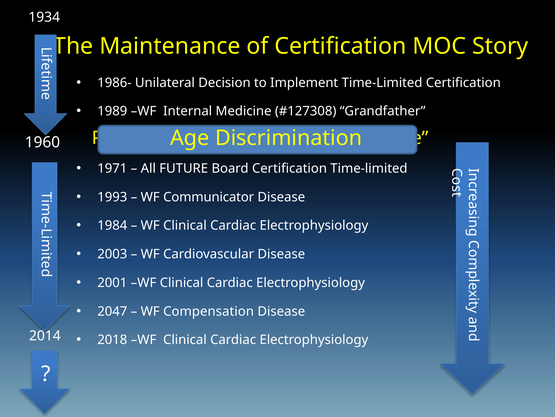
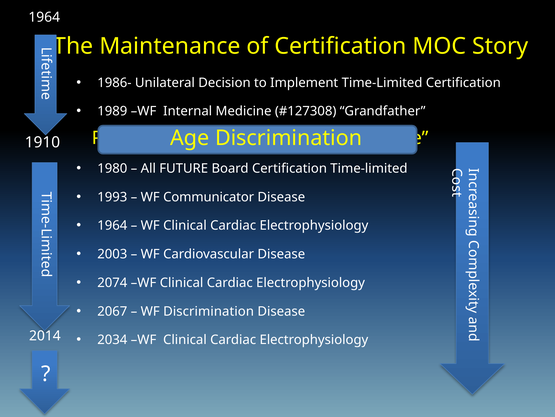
1934: 1934 -> 1964 (44, 17)
1960: 1960 -> 1910 (42, 142)
1971: 1971 -> 1980 (112, 168)
1984: 1984 -> 1964 (112, 225)
2001: 2001 -> 2074 (112, 282)
2047: 2047 -> 2067 (112, 311)
WF Compensation: Compensation -> Discrimination (209, 311)
2018: 2018 -> 2034 (112, 339)
